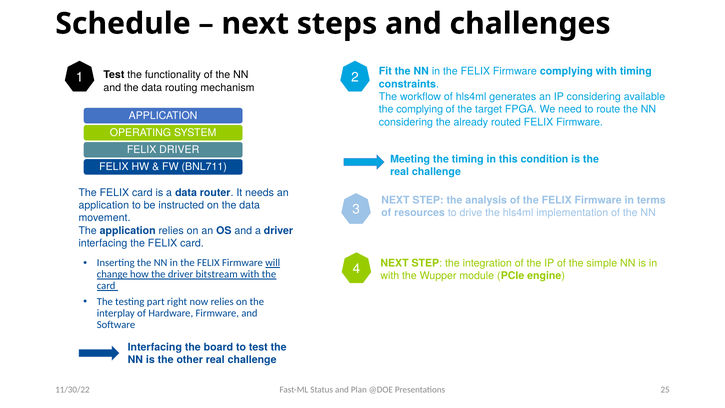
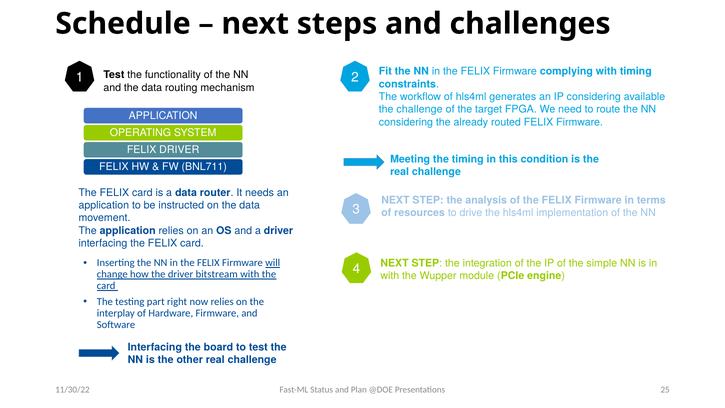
the complying: complying -> challenge (420, 109)
